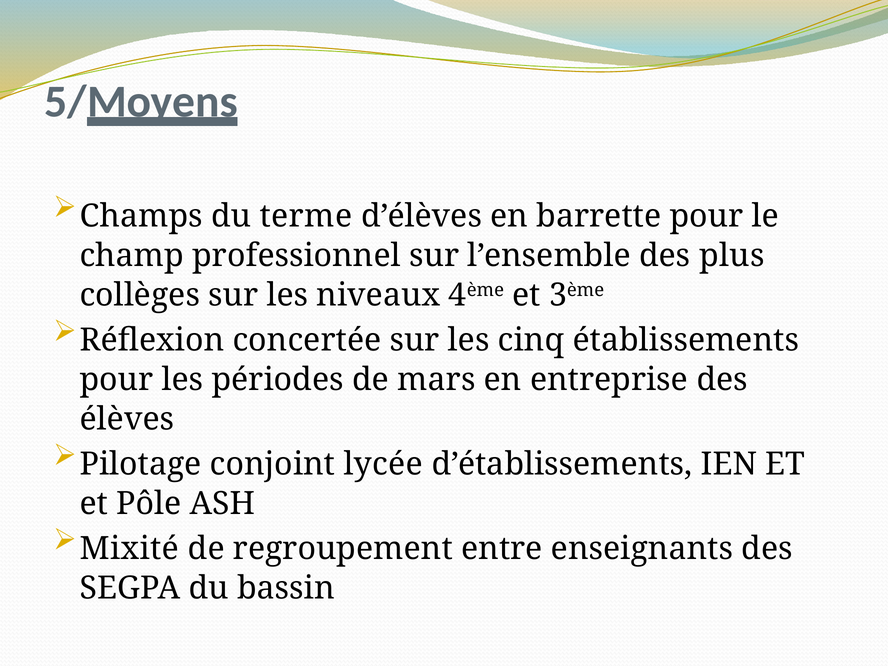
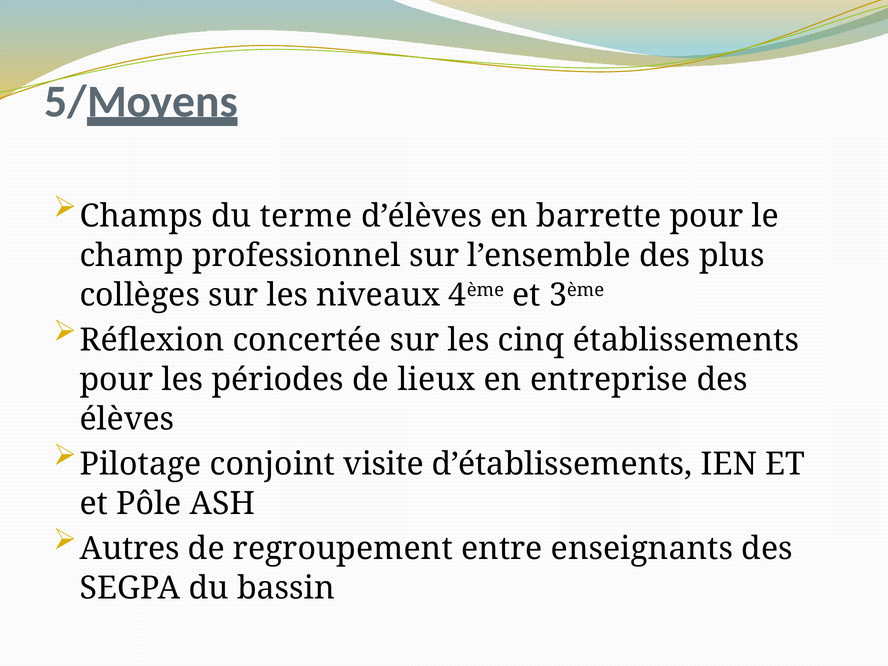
mars: mars -> lieux (436, 380)
lycée: lycée -> visite (384, 464)
Mixité: Mixité -> Autres (130, 549)
